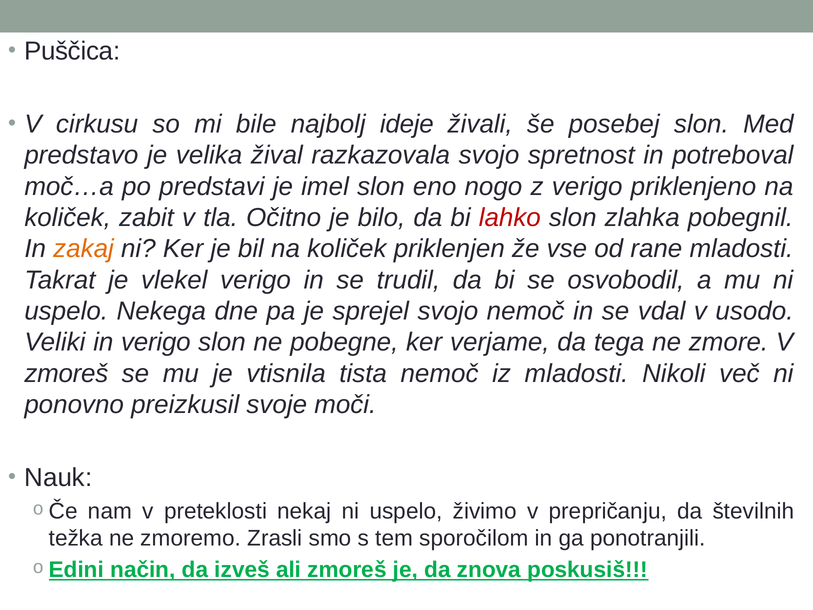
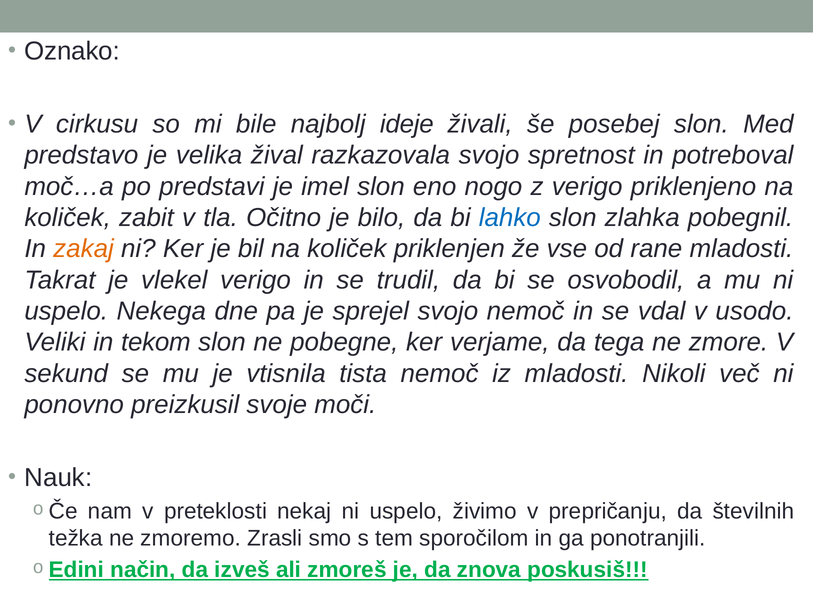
Puščica: Puščica -> Oznako (72, 51)
lahko colour: red -> blue (510, 218)
in verigo: verigo -> tekom (156, 342)
zmoreš: zmoreš -> sekund (66, 373)
